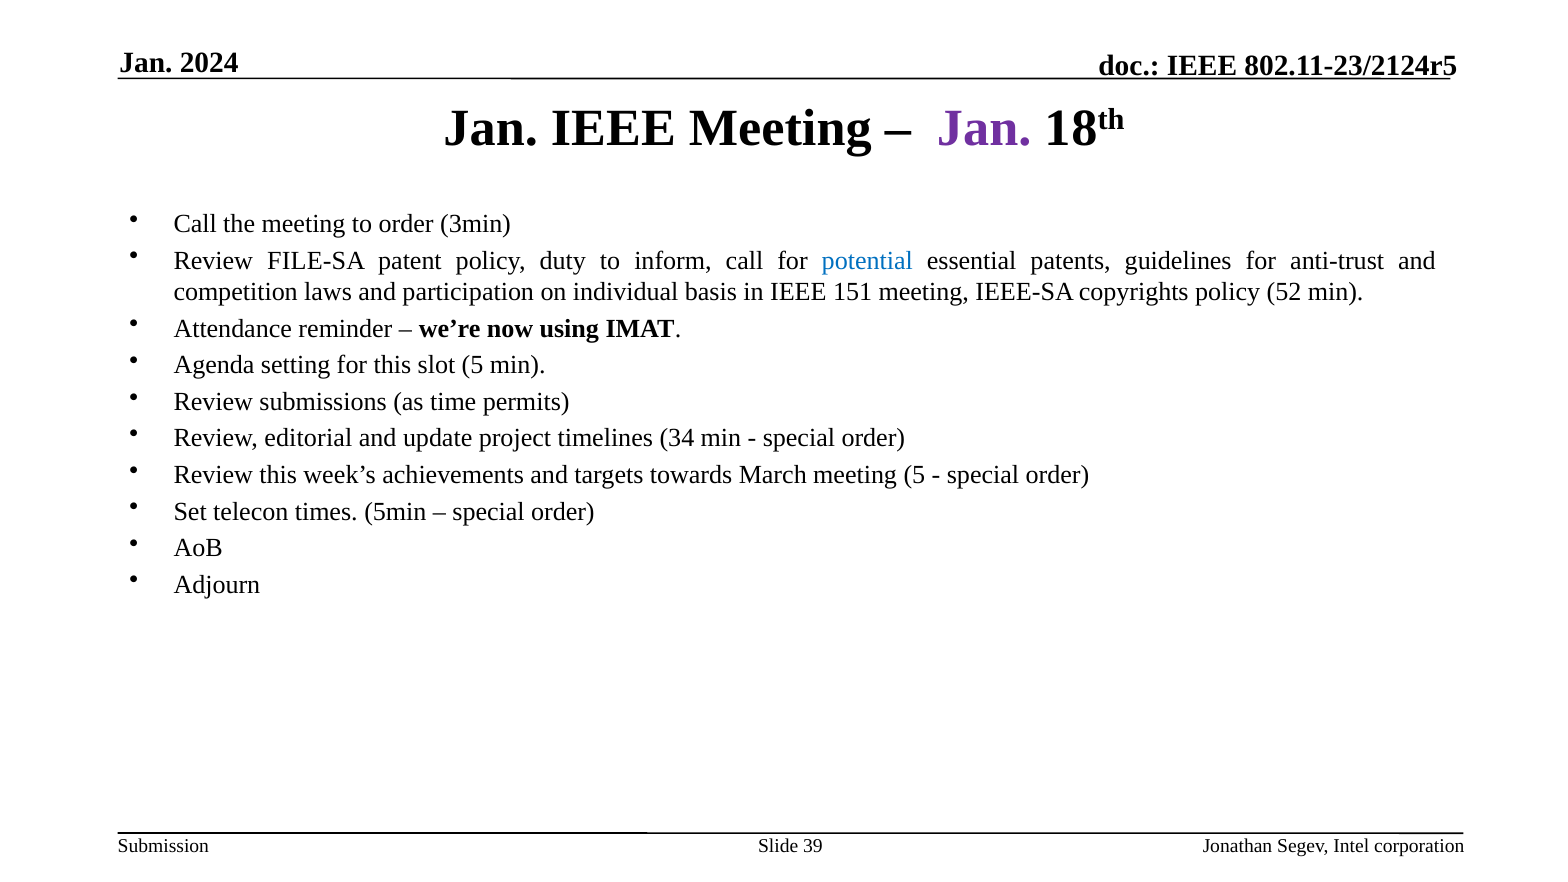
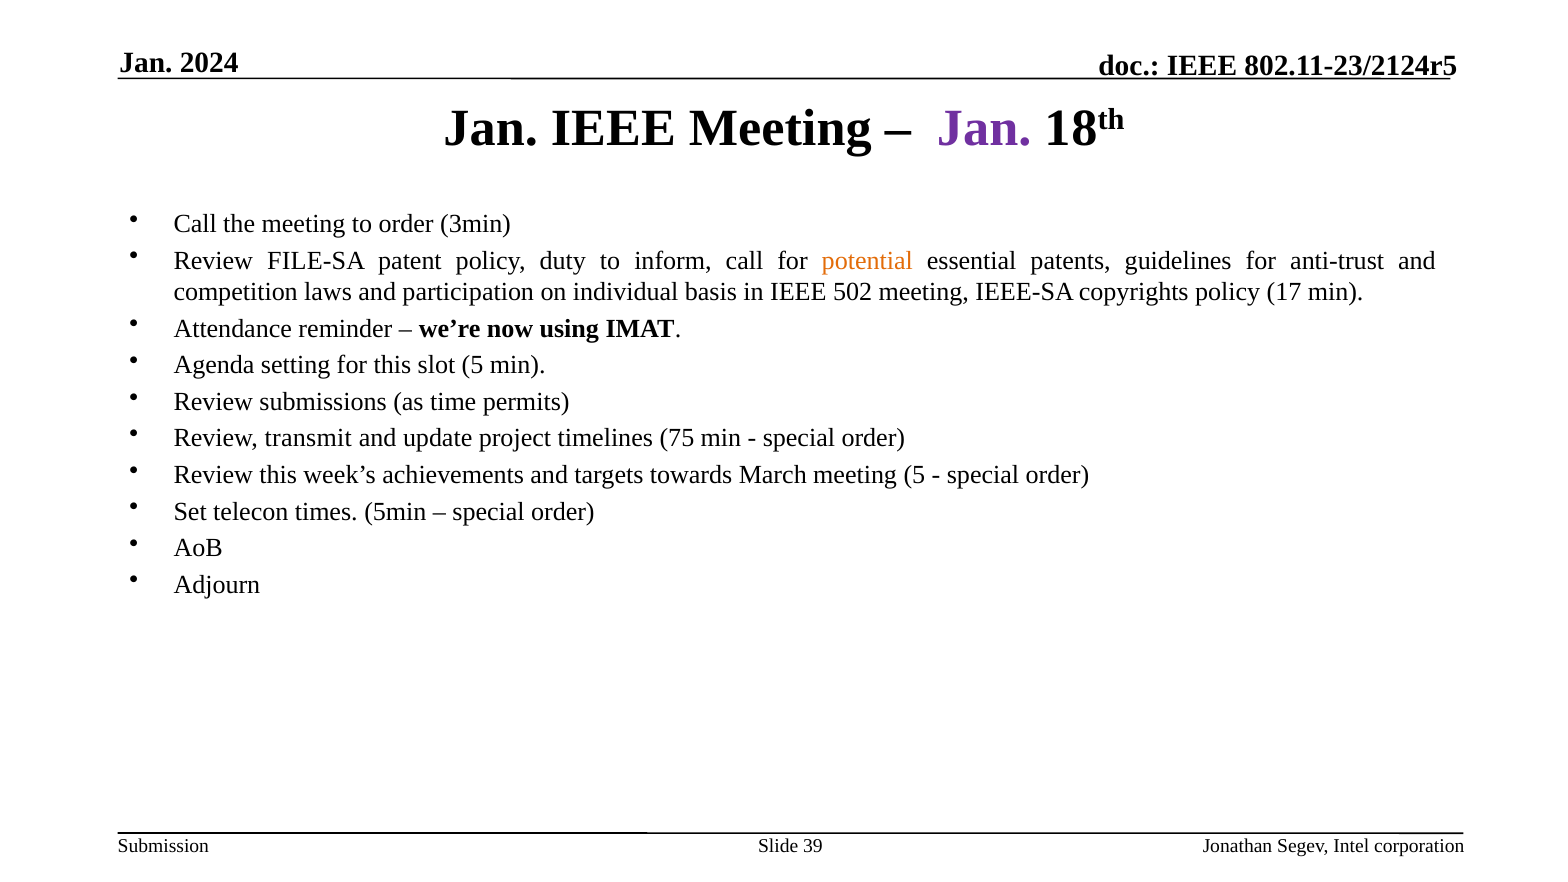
potential colour: blue -> orange (867, 261)
151: 151 -> 502 (853, 292)
52: 52 -> 17 (1284, 292)
editorial: editorial -> transmit (308, 438)
34: 34 -> 75 (677, 438)
